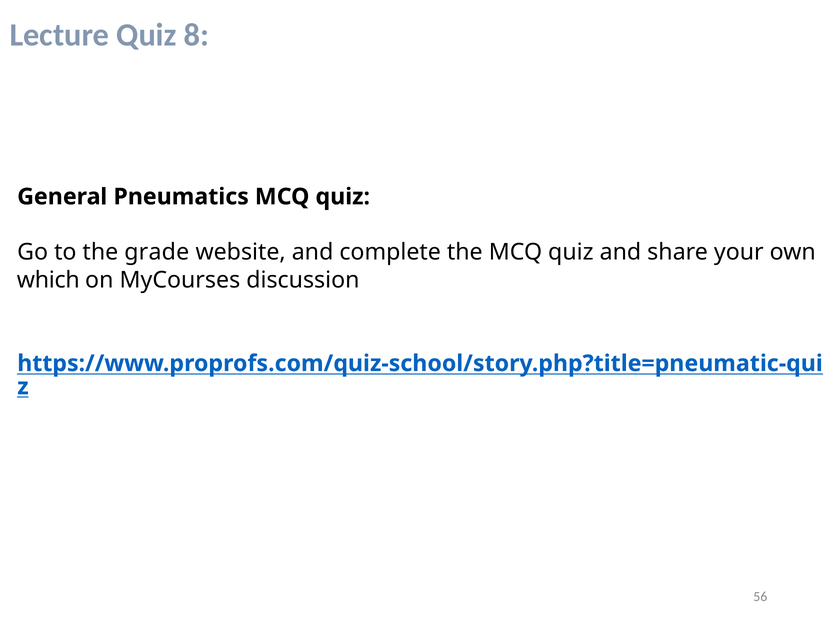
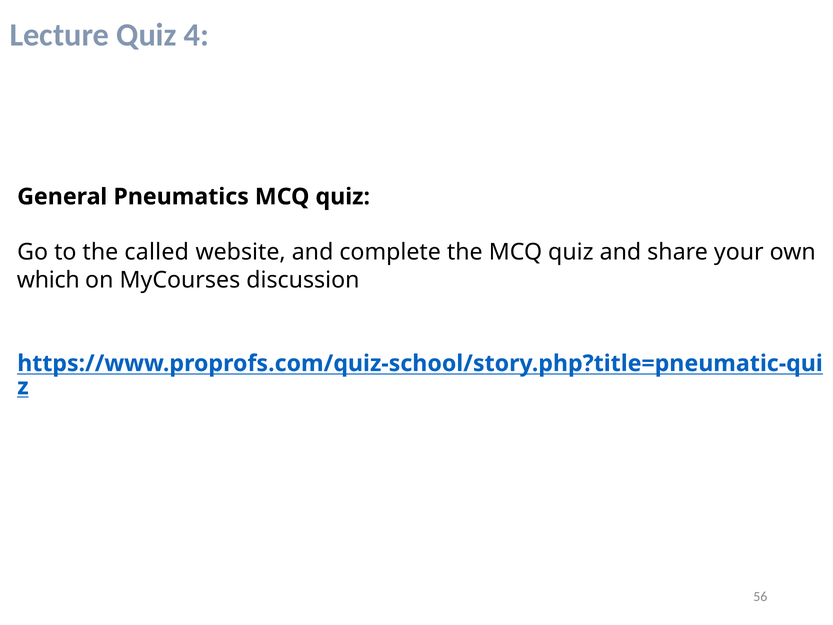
8: 8 -> 4 (197, 35)
grade: grade -> called (157, 252)
